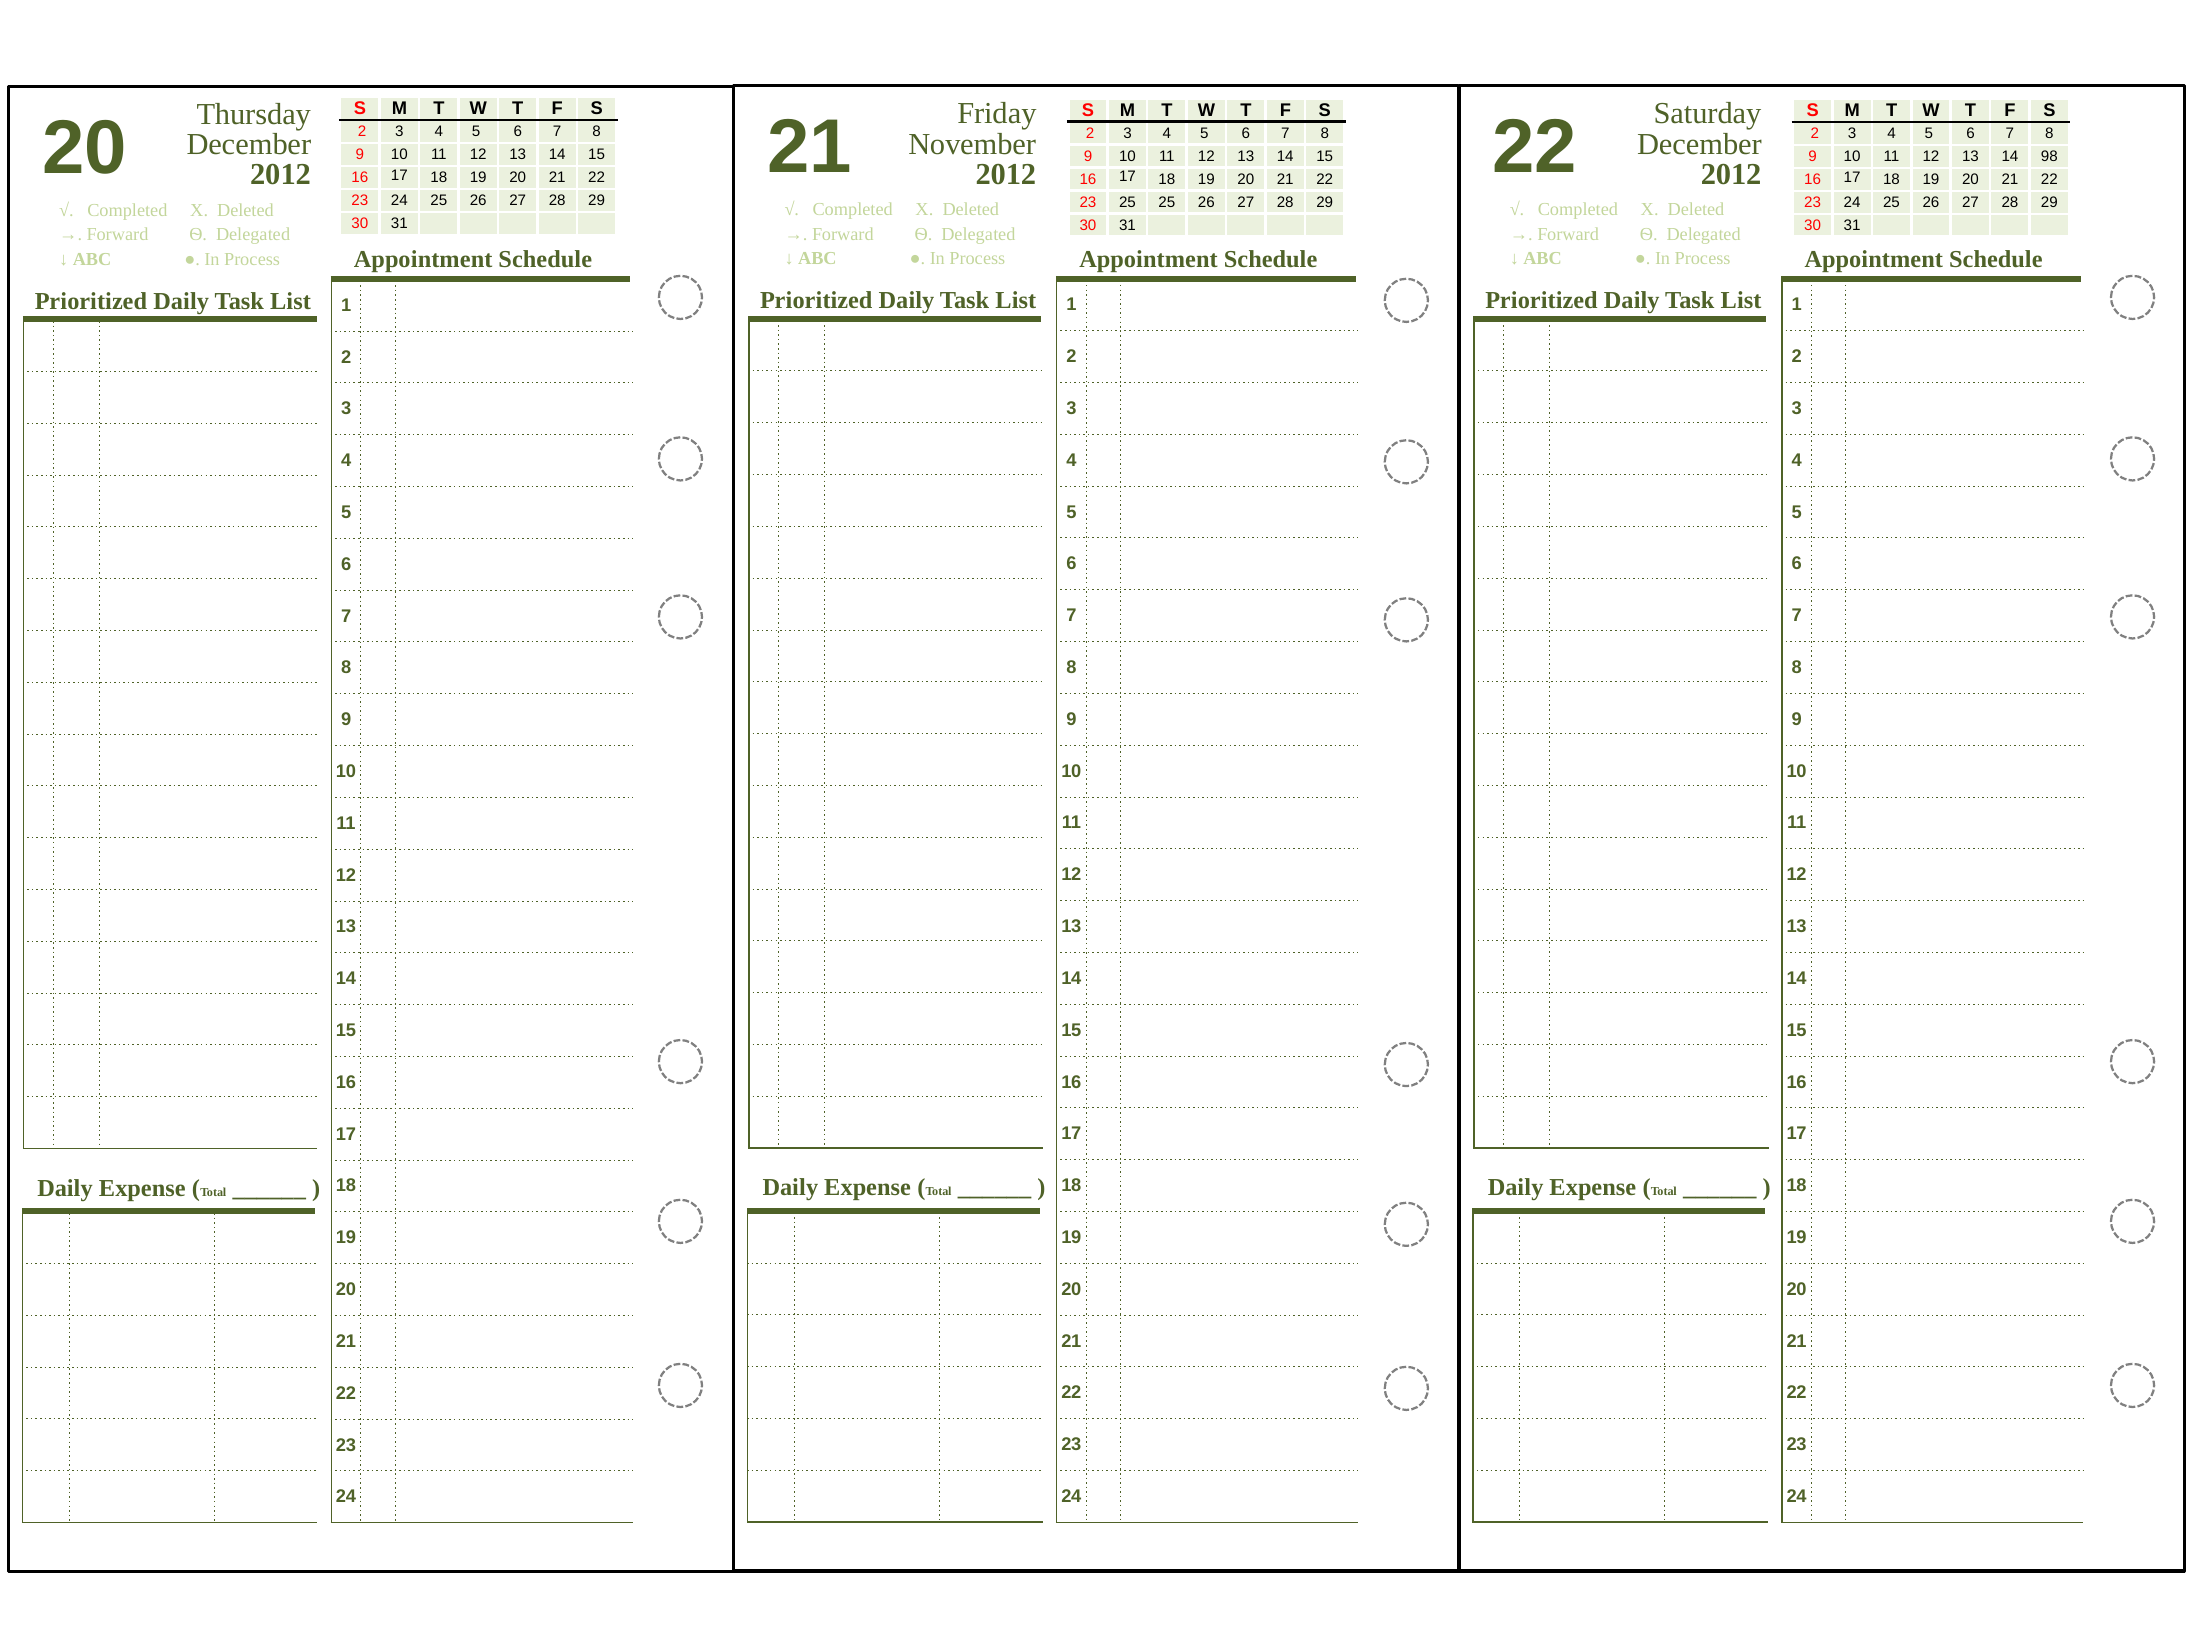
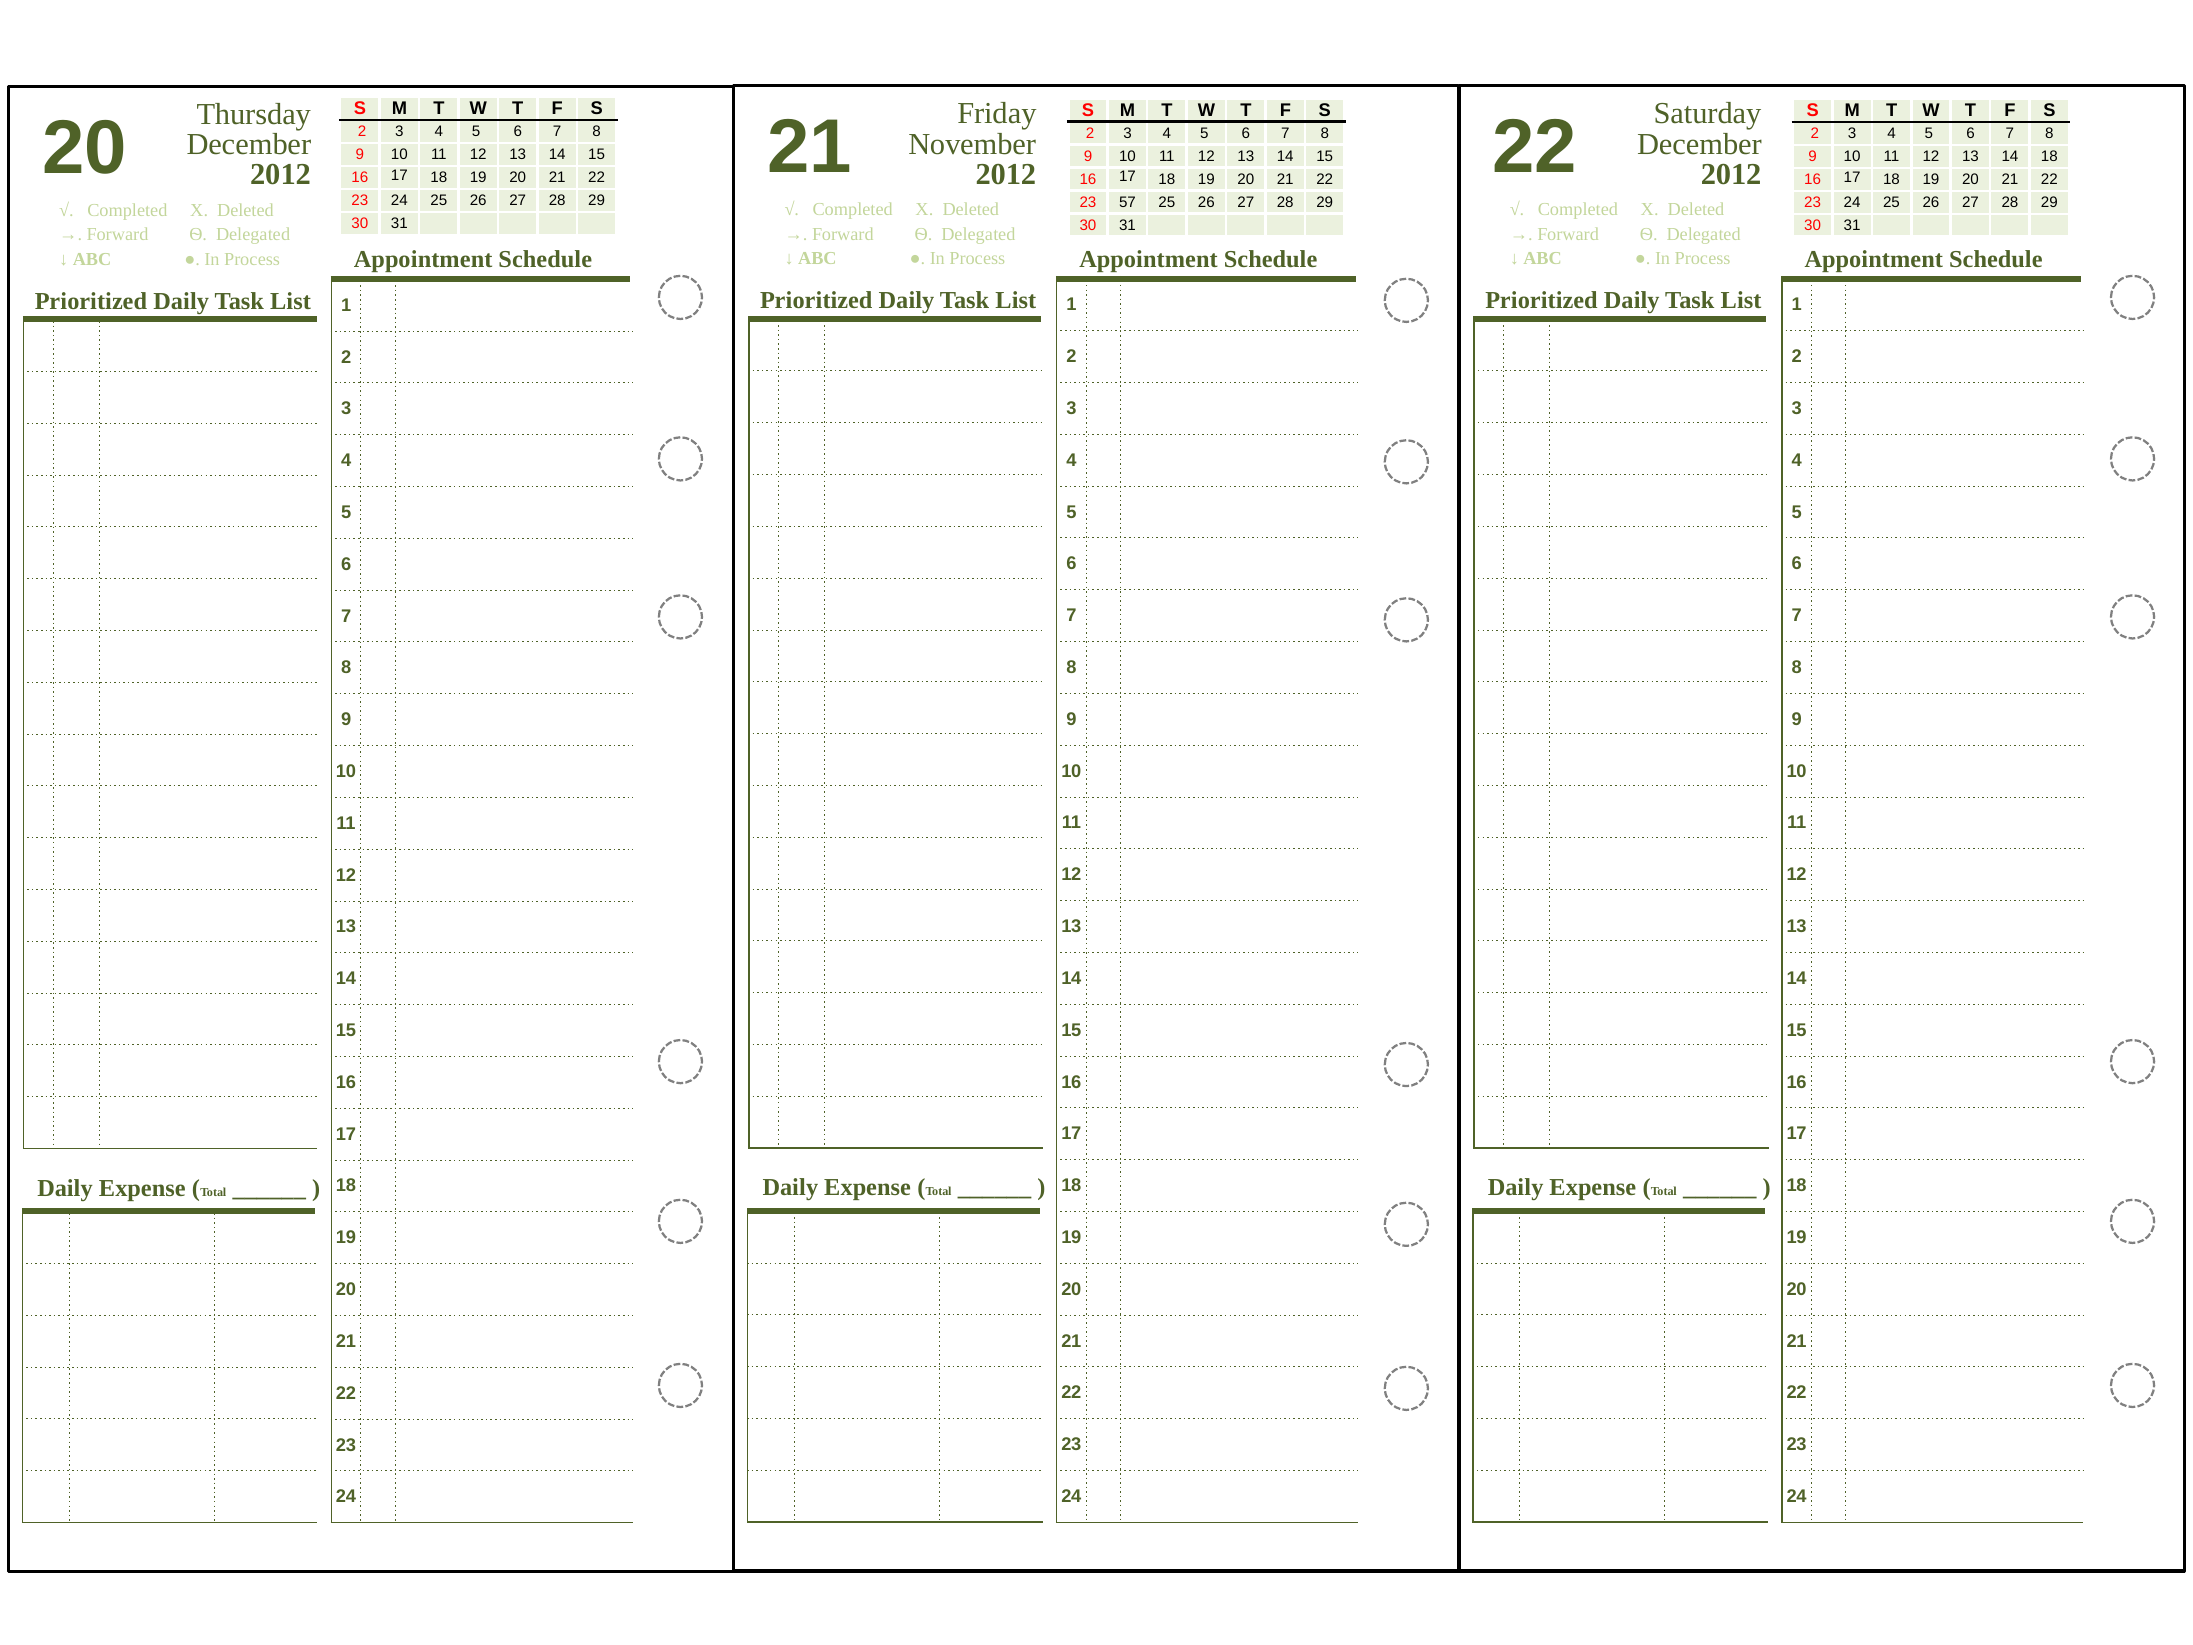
14 98: 98 -> 18 (2049, 157)
23 25: 25 -> 57 (1127, 202)
